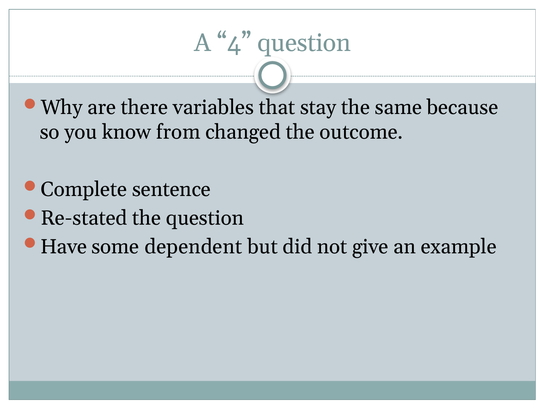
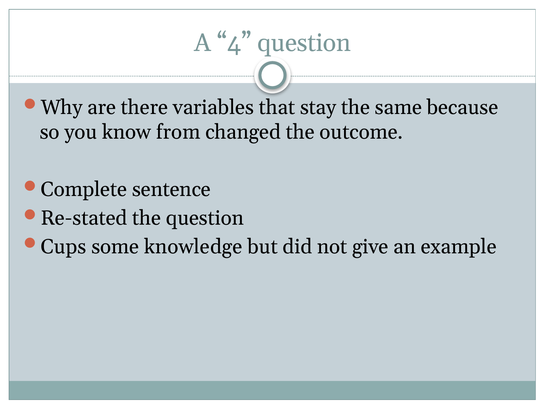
Have: Have -> Cups (64, 247)
dependent: dependent -> knowledge (193, 247)
